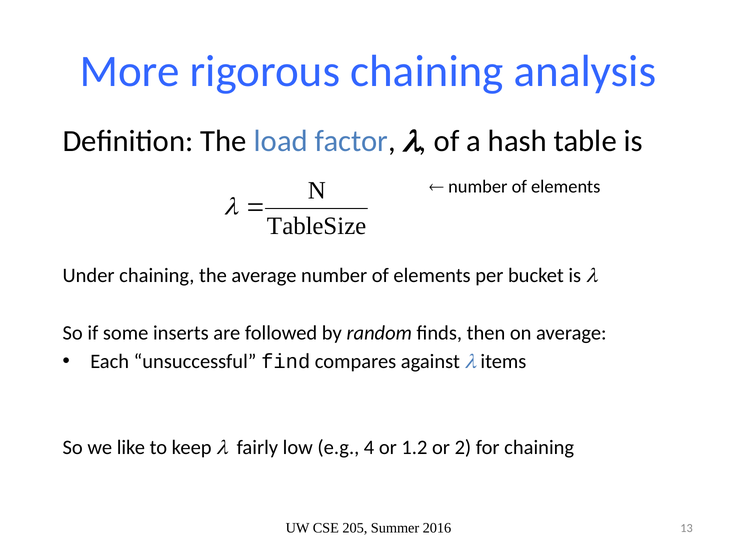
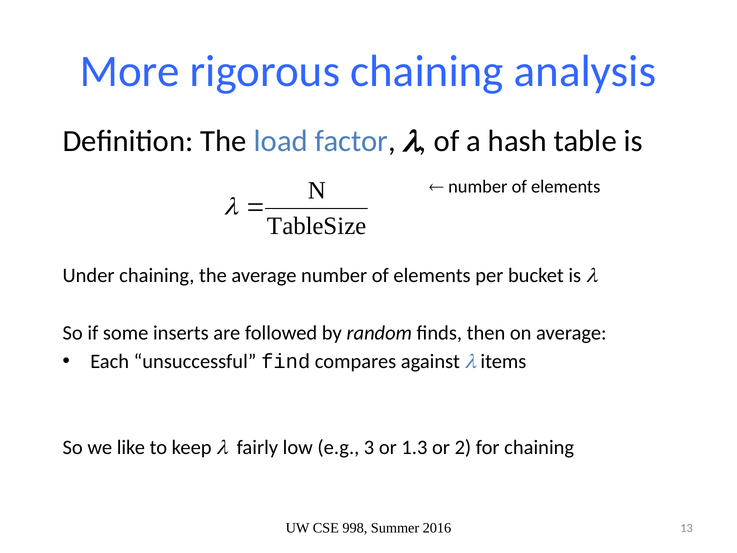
4: 4 -> 3 (369, 447)
1.2: 1.2 -> 1.3 (414, 447)
205: 205 -> 998 (355, 528)
